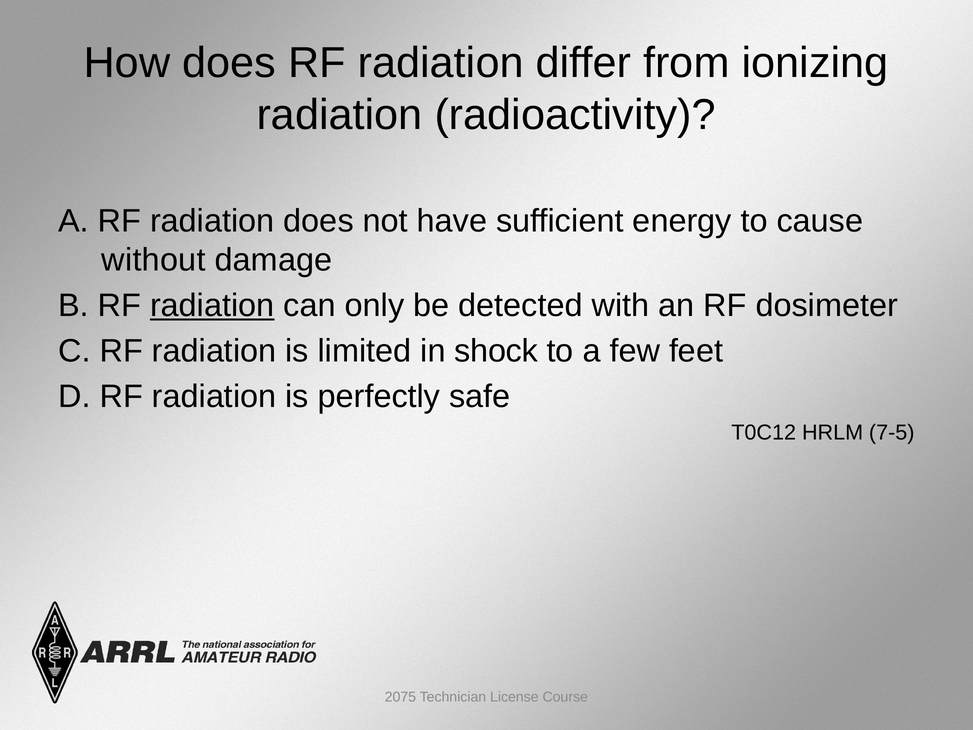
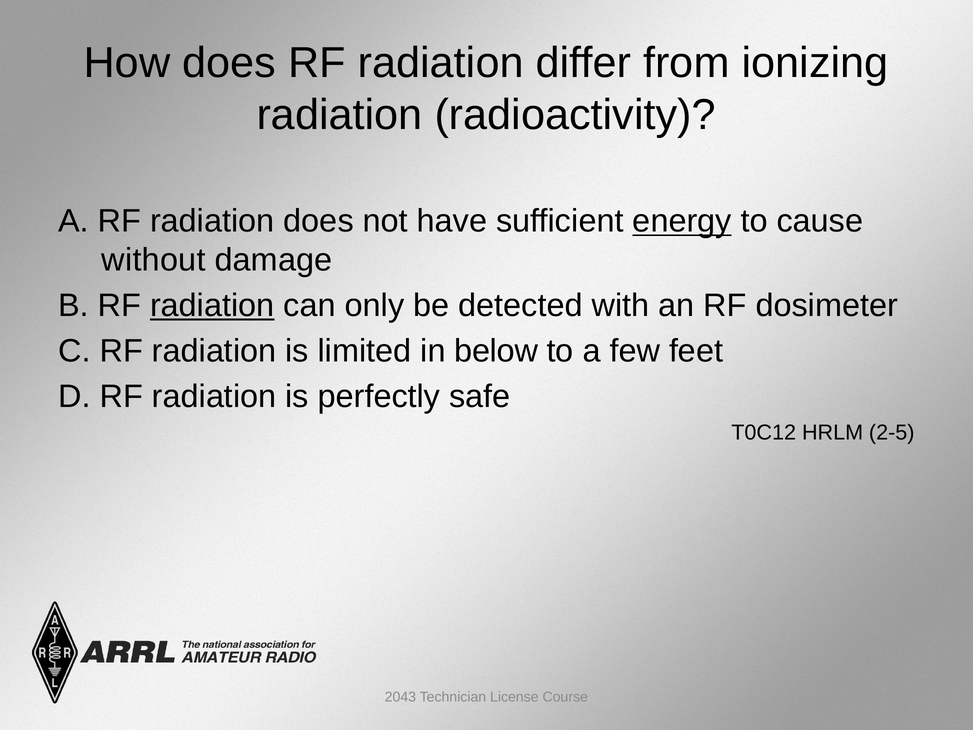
energy underline: none -> present (682, 221)
shock: shock -> below (496, 351)
7-5: 7-5 -> 2-5 (892, 432)
2075: 2075 -> 2043 (400, 697)
